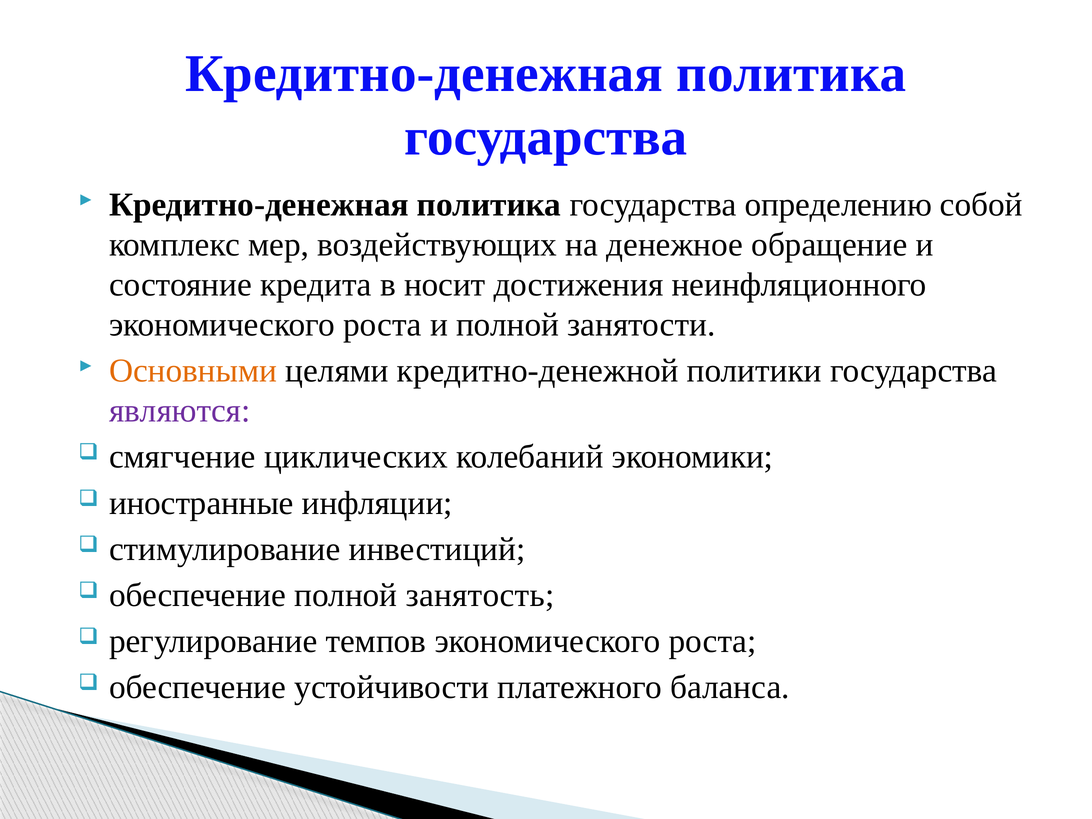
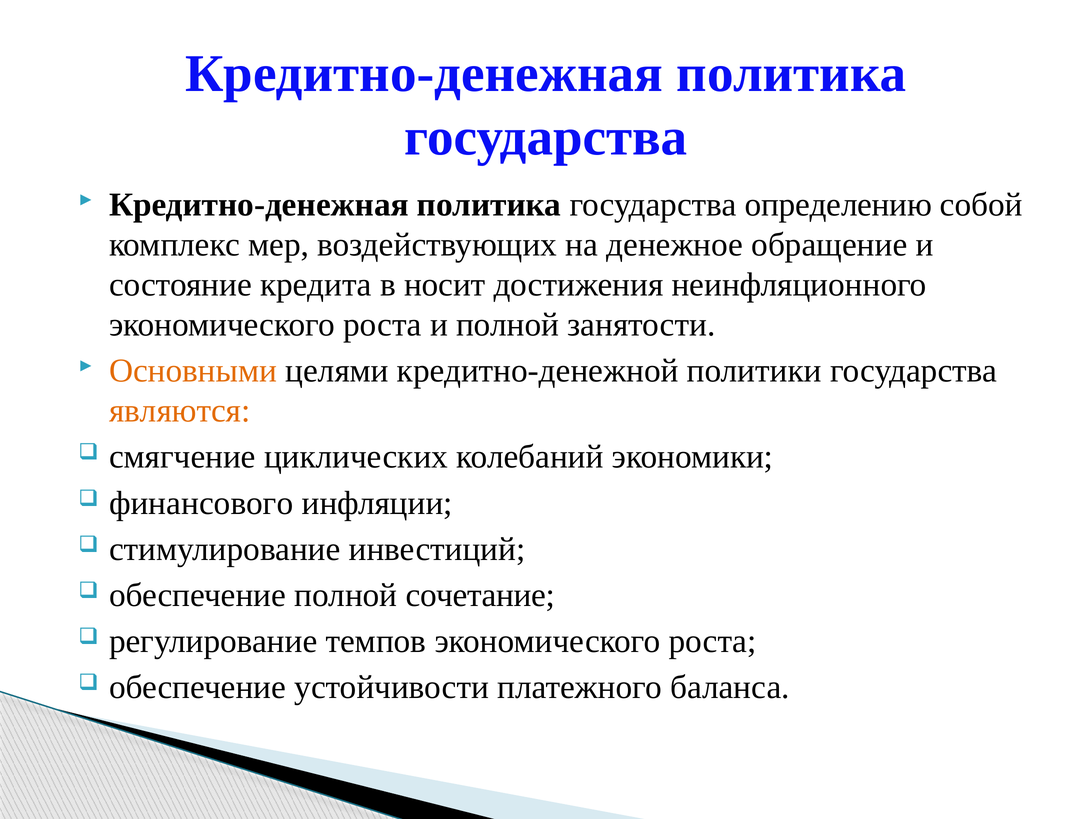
являются colour: purple -> orange (180, 411)
иностранные: иностранные -> финансового (201, 503)
занятость: занятость -> сочетание (480, 595)
